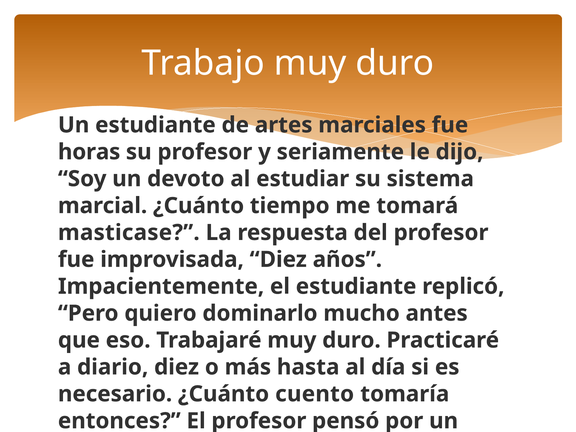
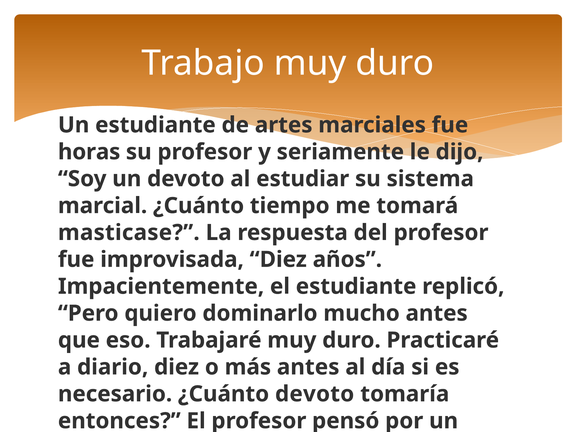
más hasta: hasta -> antes (308, 367)
¿Cuánto cuento: cuento -> devoto (315, 394)
